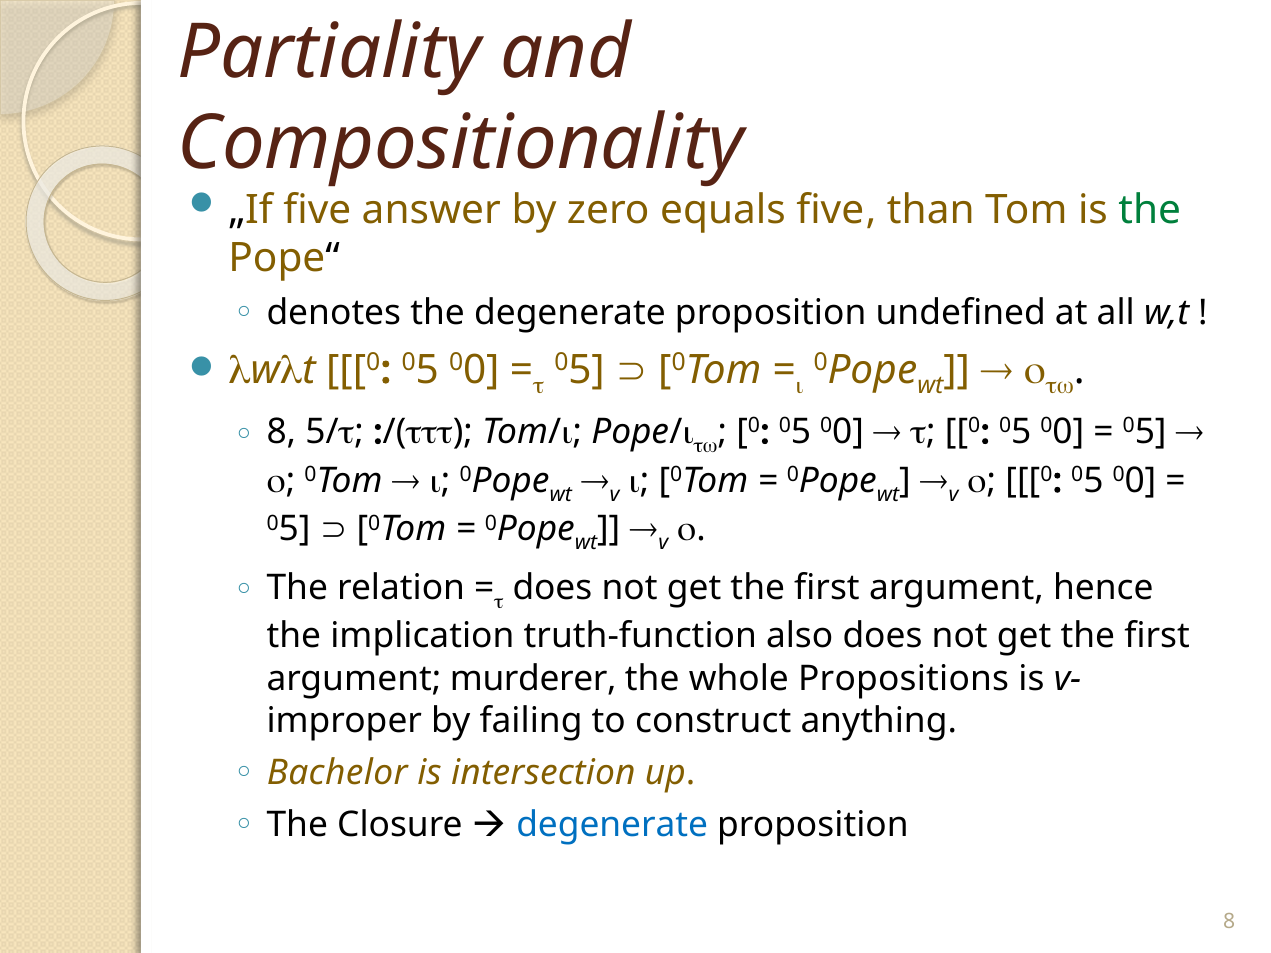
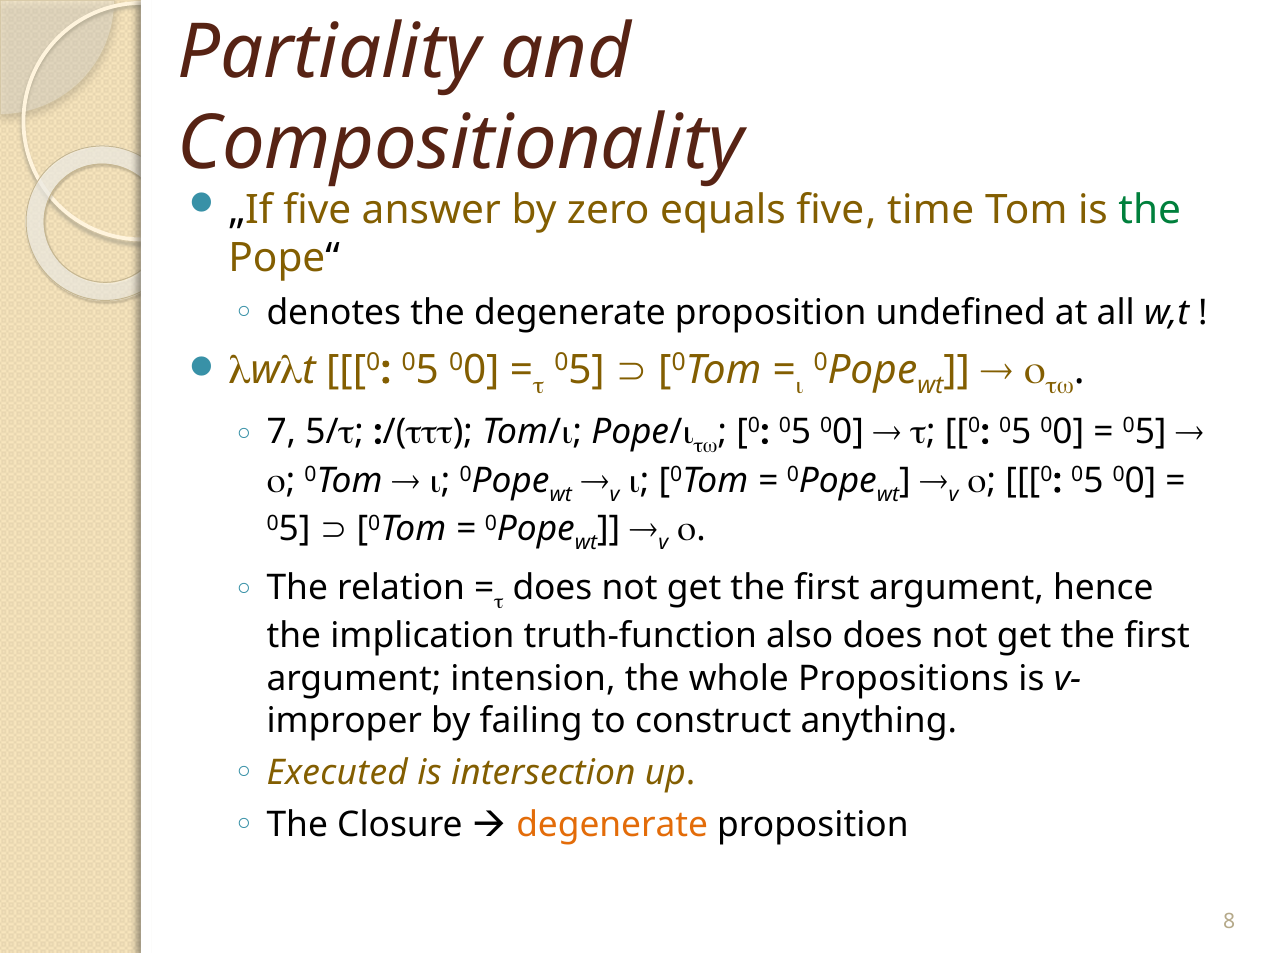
than: than -> time (931, 210)
8: 8 -> 7 (281, 432)
murderer: murderer -> intension (533, 679)
Bachelor: Bachelor -> Executed (337, 773)
degenerate colour: blue -> orange (612, 825)
